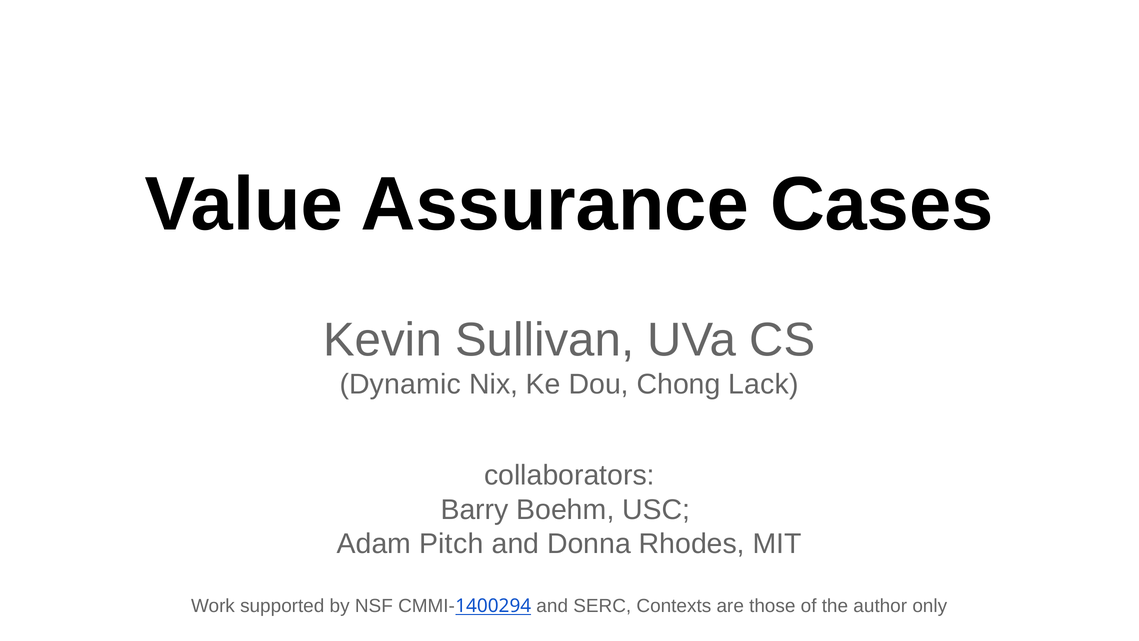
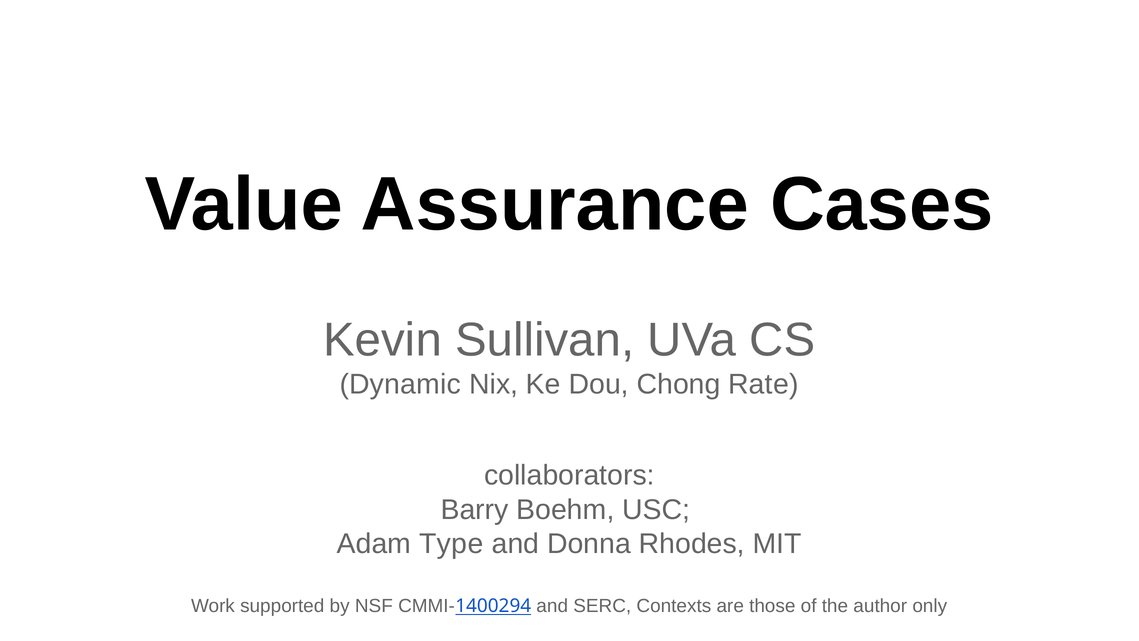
Lack: Lack -> Rate (763, 384)
Pitch: Pitch -> Type (451, 544)
